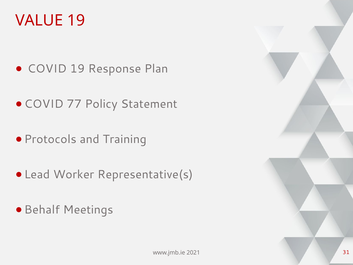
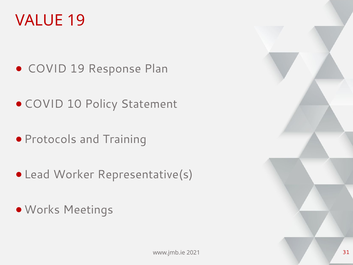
77: 77 -> 10 (74, 104)
Behalf: Behalf -> Works (42, 209)
